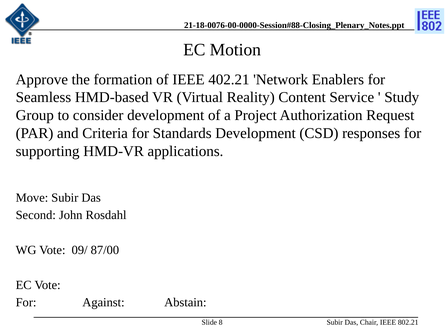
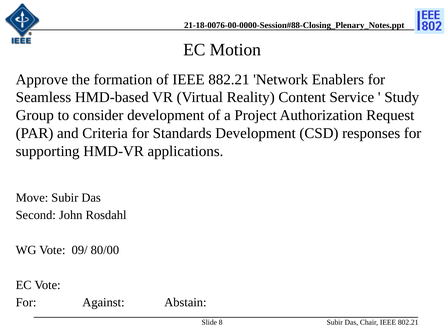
402.21: 402.21 -> 882.21 (229, 79)
87/00: 87/00 -> 80/00 (105, 250)
